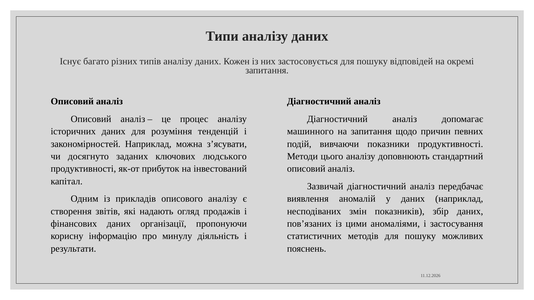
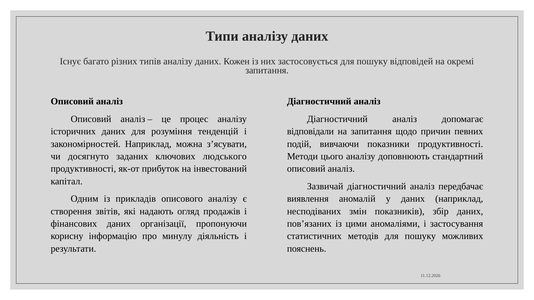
машинного: машинного -> відповідали (310, 132)
